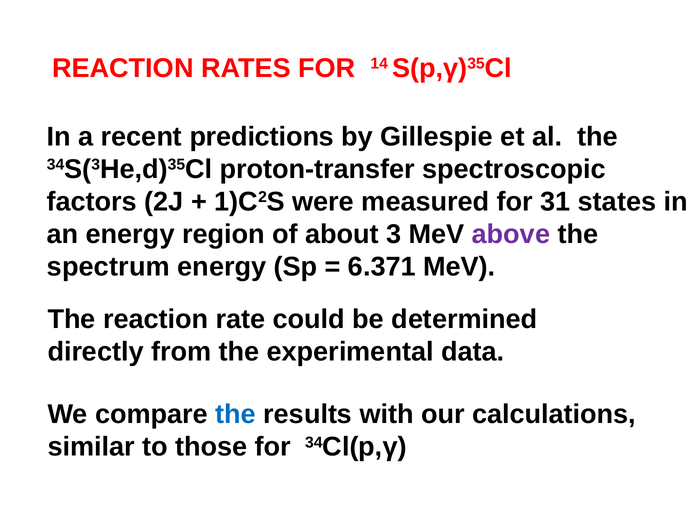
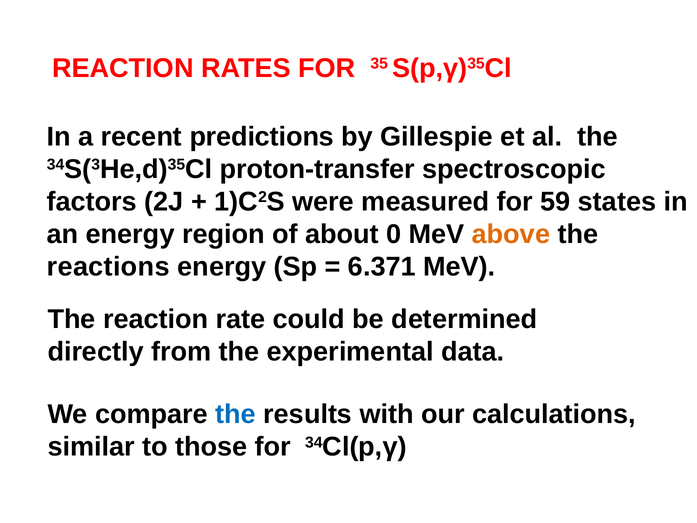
14: 14 -> 35 (379, 64)
31: 31 -> 59 (555, 202)
3: 3 -> 0 (394, 234)
above colour: purple -> orange (511, 234)
spectrum: spectrum -> reactions (108, 267)
